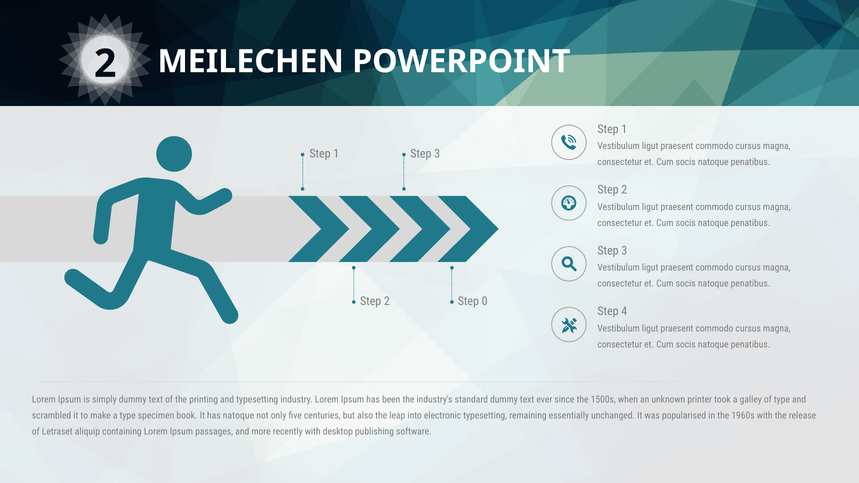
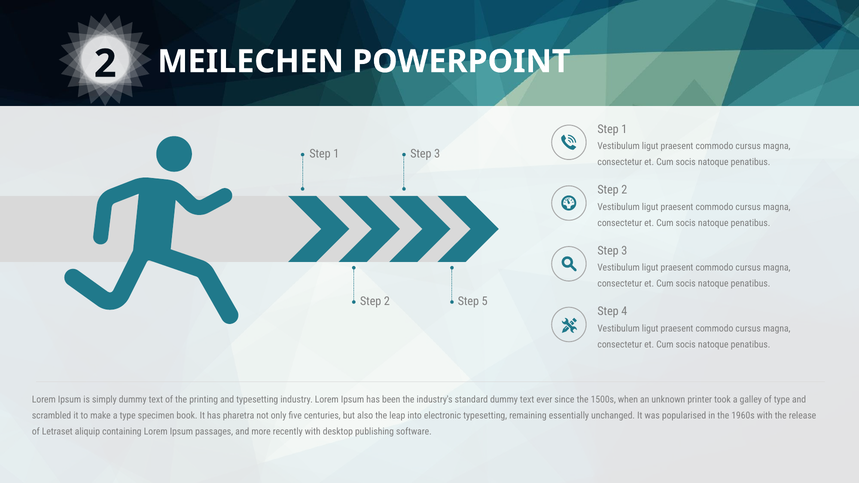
0: 0 -> 5 (485, 302)
has natoque: natoque -> pharetra (239, 416)
